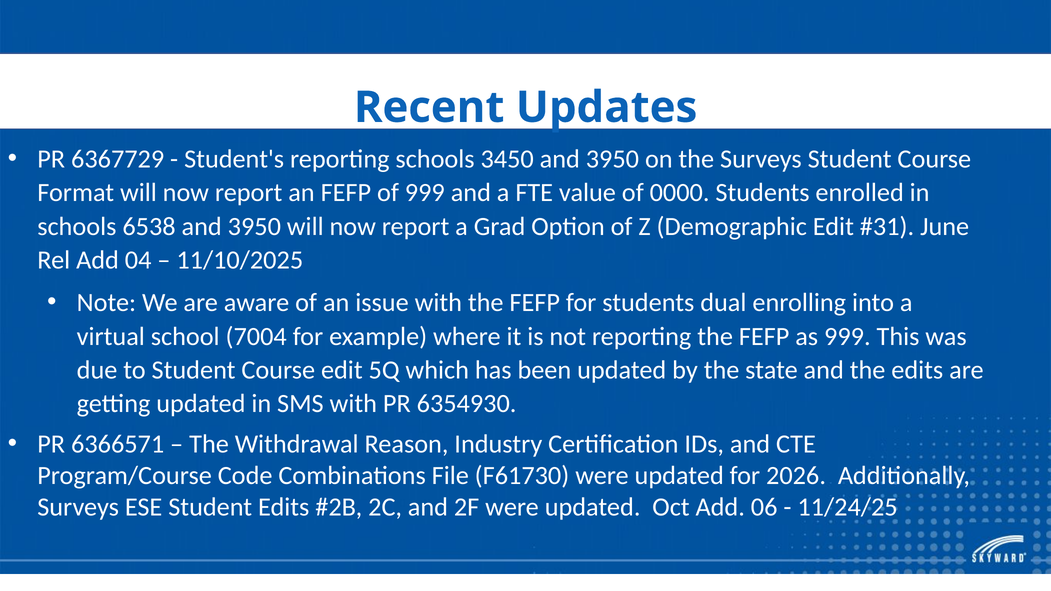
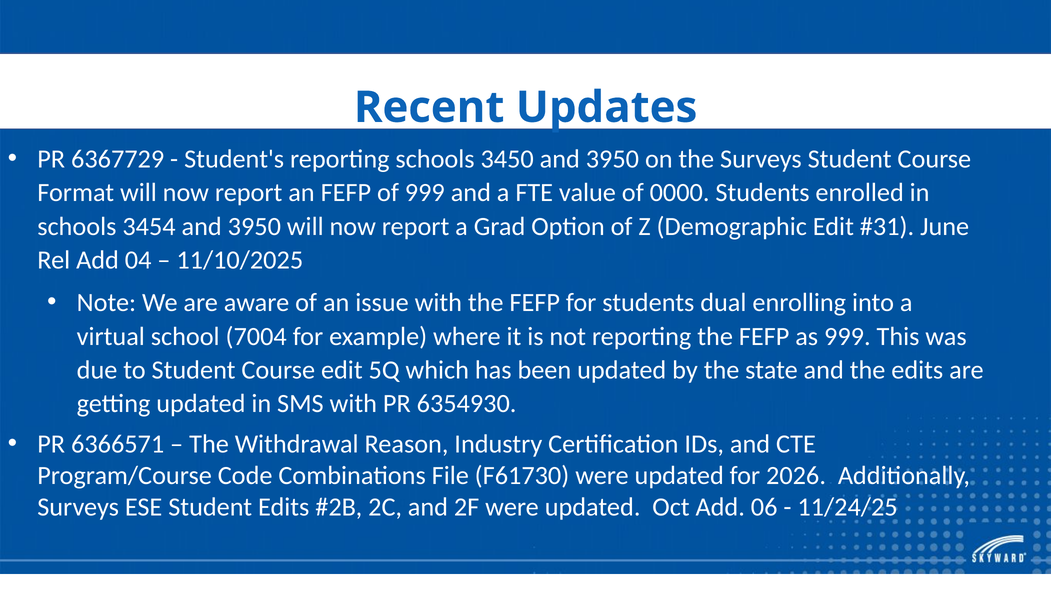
6538: 6538 -> 3454 (149, 226)
